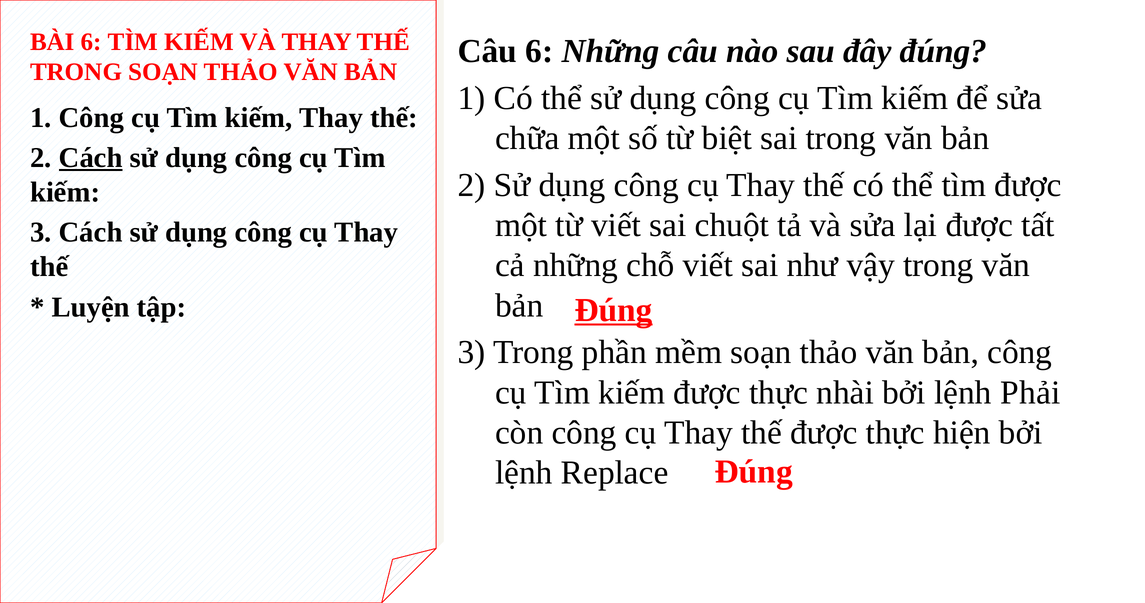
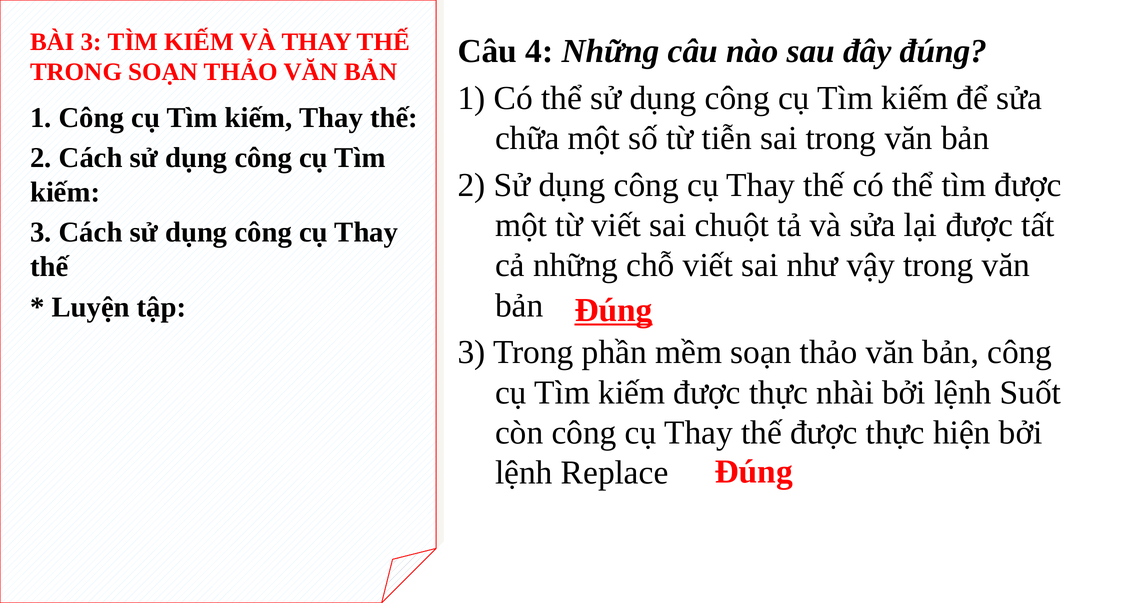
BÀI 6: 6 -> 3 (91, 42)
Câu 6: 6 -> 4 (539, 51)
biệt: biệt -> tiễn (727, 138)
Cách underline: present -> none (91, 158)
Phải: Phải -> Suốt (1030, 392)
